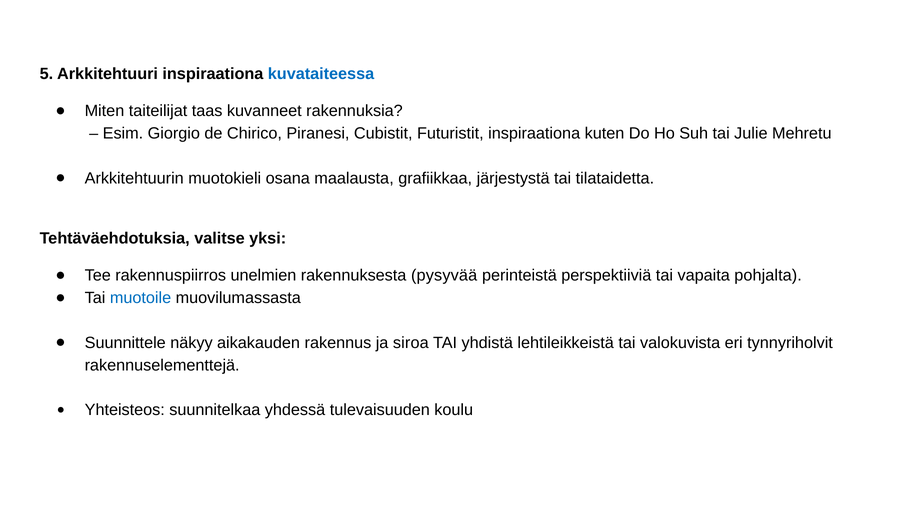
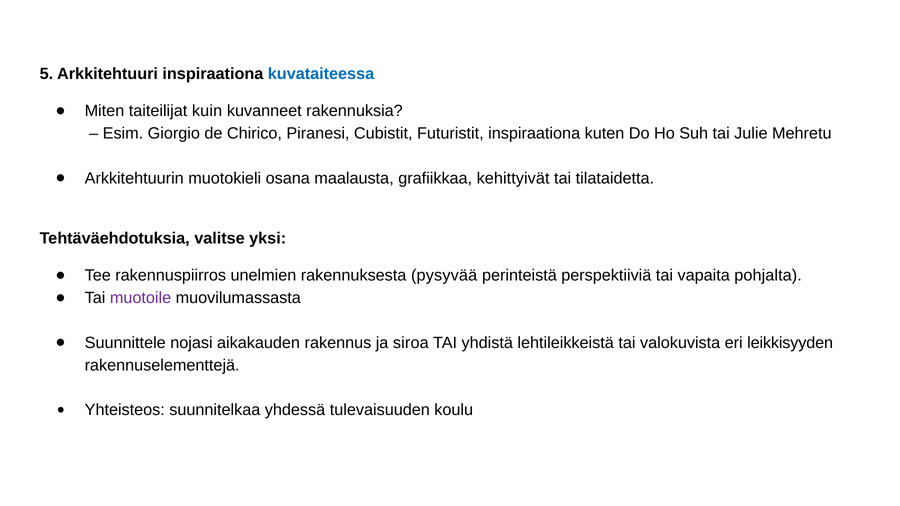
taas: taas -> kuin (207, 111)
järjestystä: järjestystä -> kehittyivät (513, 178)
muotoile colour: blue -> purple (141, 298)
näkyy: näkyy -> nojasi (191, 343)
tynnyriholvit: tynnyriholvit -> leikkisyyden (790, 343)
